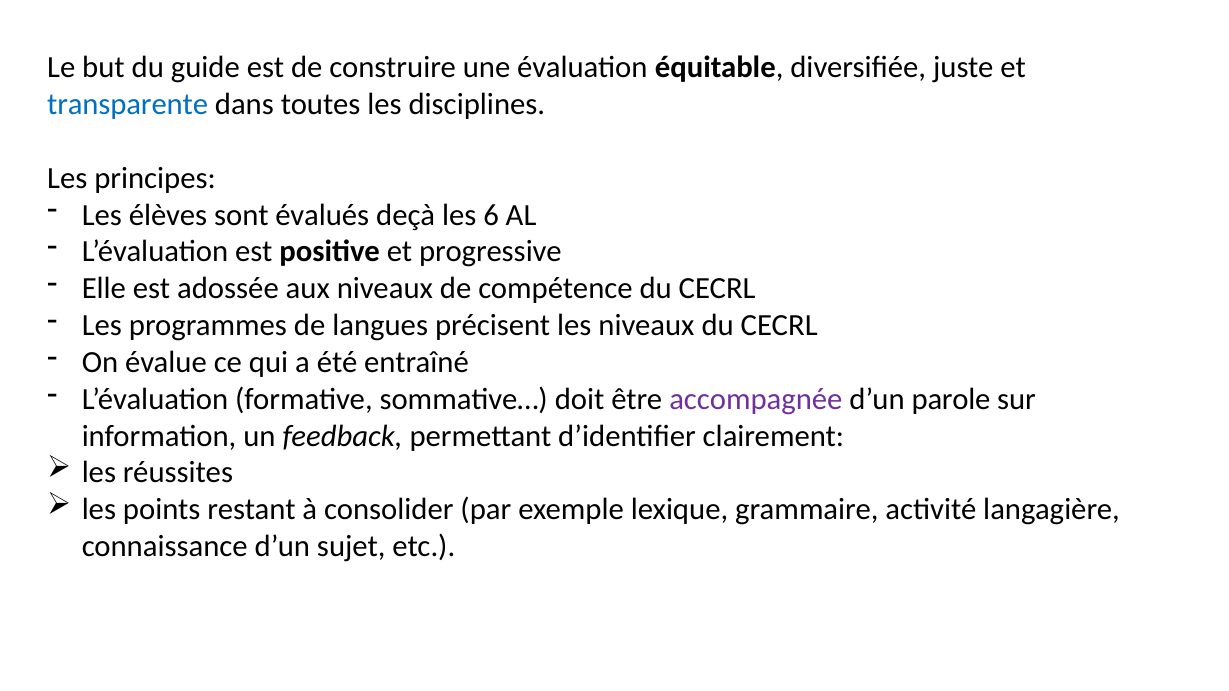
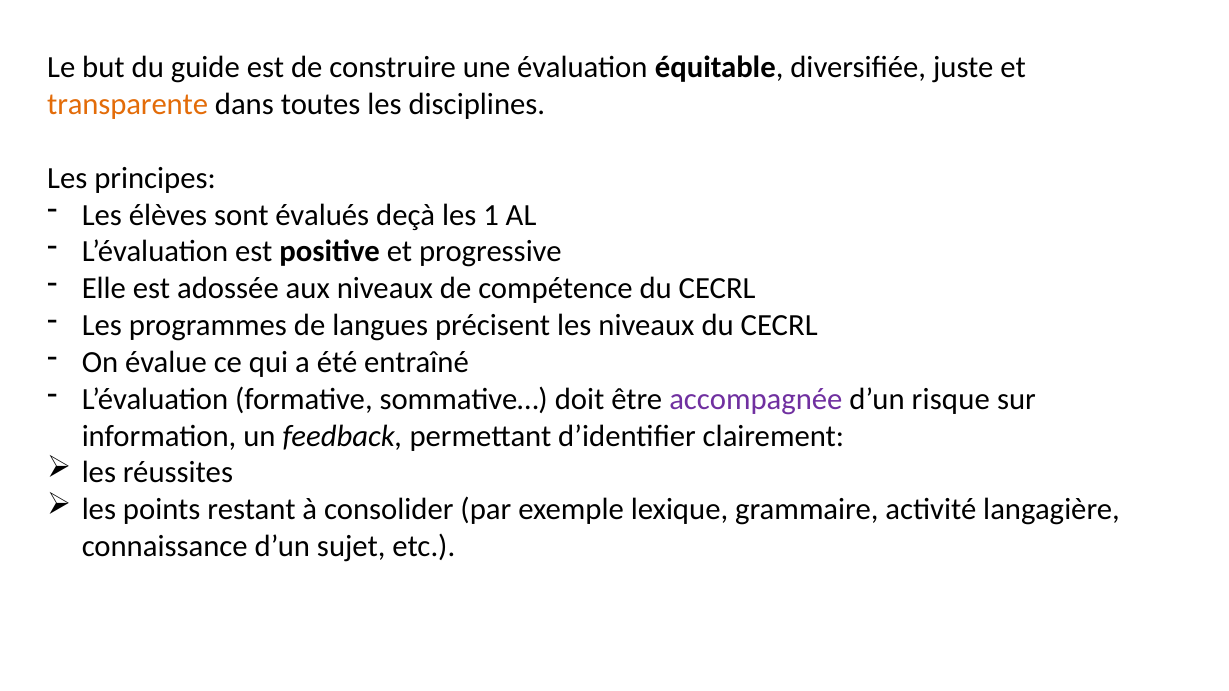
transparente colour: blue -> orange (128, 104)
6: 6 -> 1 (491, 215)
parole: parole -> risque (951, 399)
